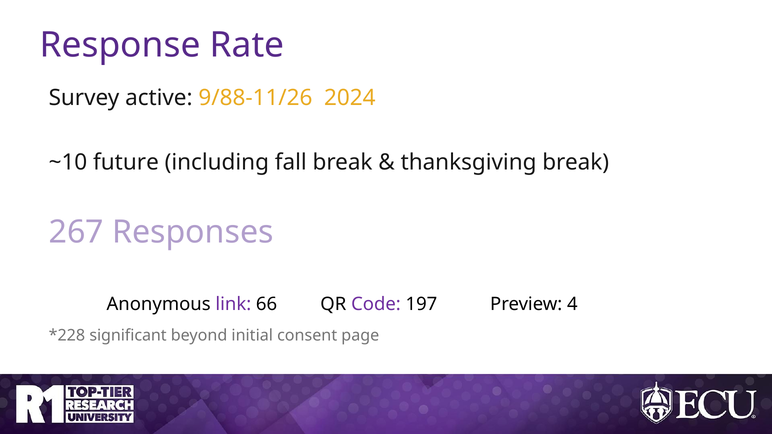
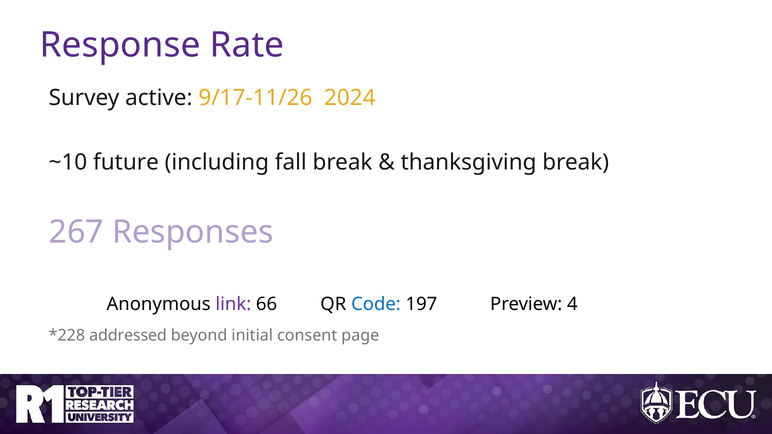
9/88-11/26: 9/88-11/26 -> 9/17-11/26 (255, 98)
Code colour: purple -> blue (376, 304)
significant: significant -> addressed (128, 336)
